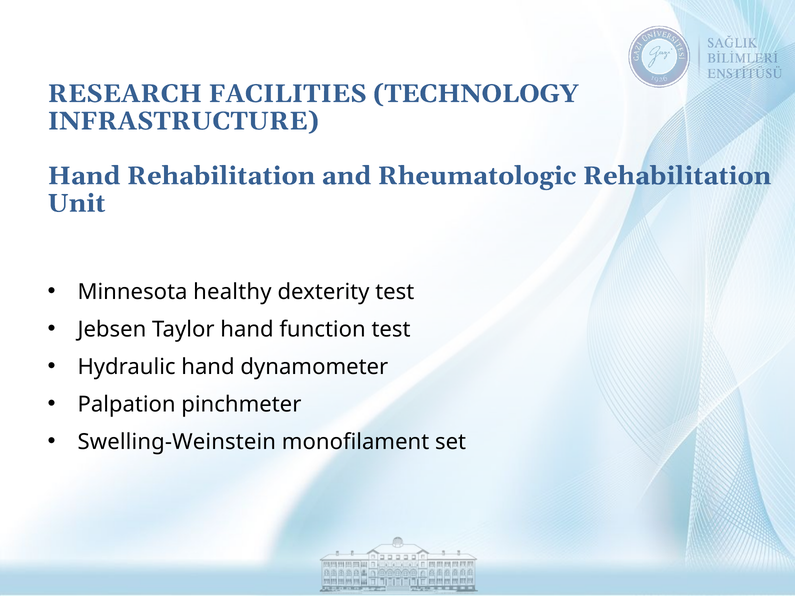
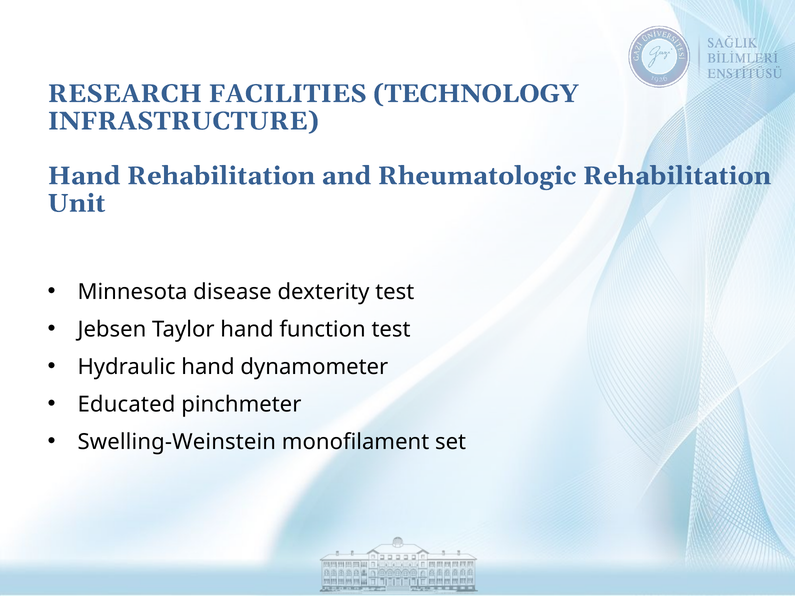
healthy: healthy -> disease (232, 292)
Palpation: Palpation -> Educated (126, 405)
